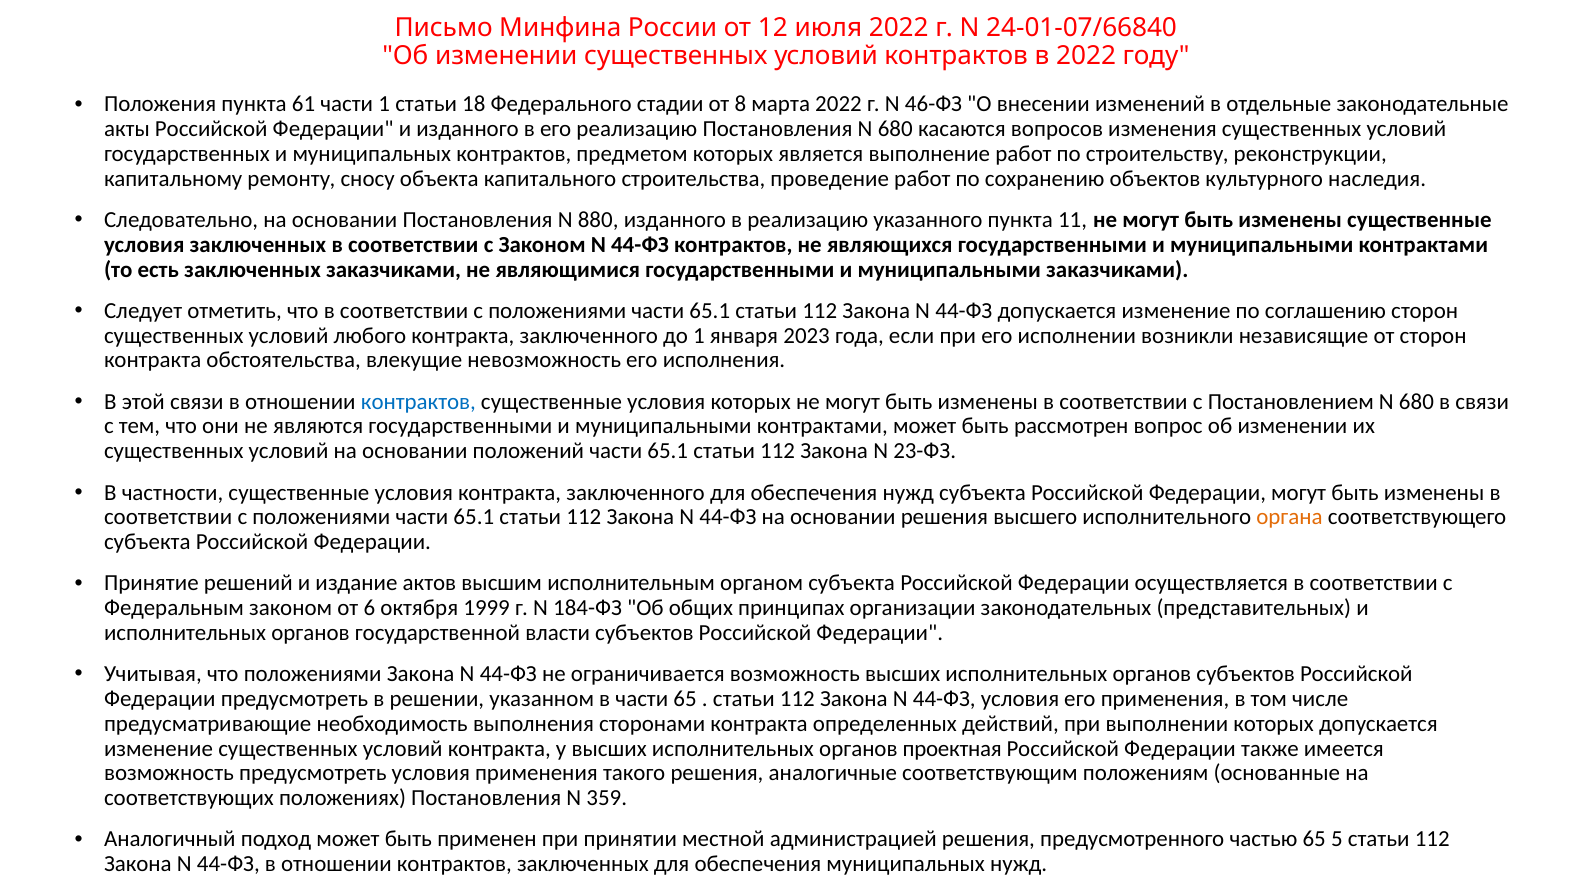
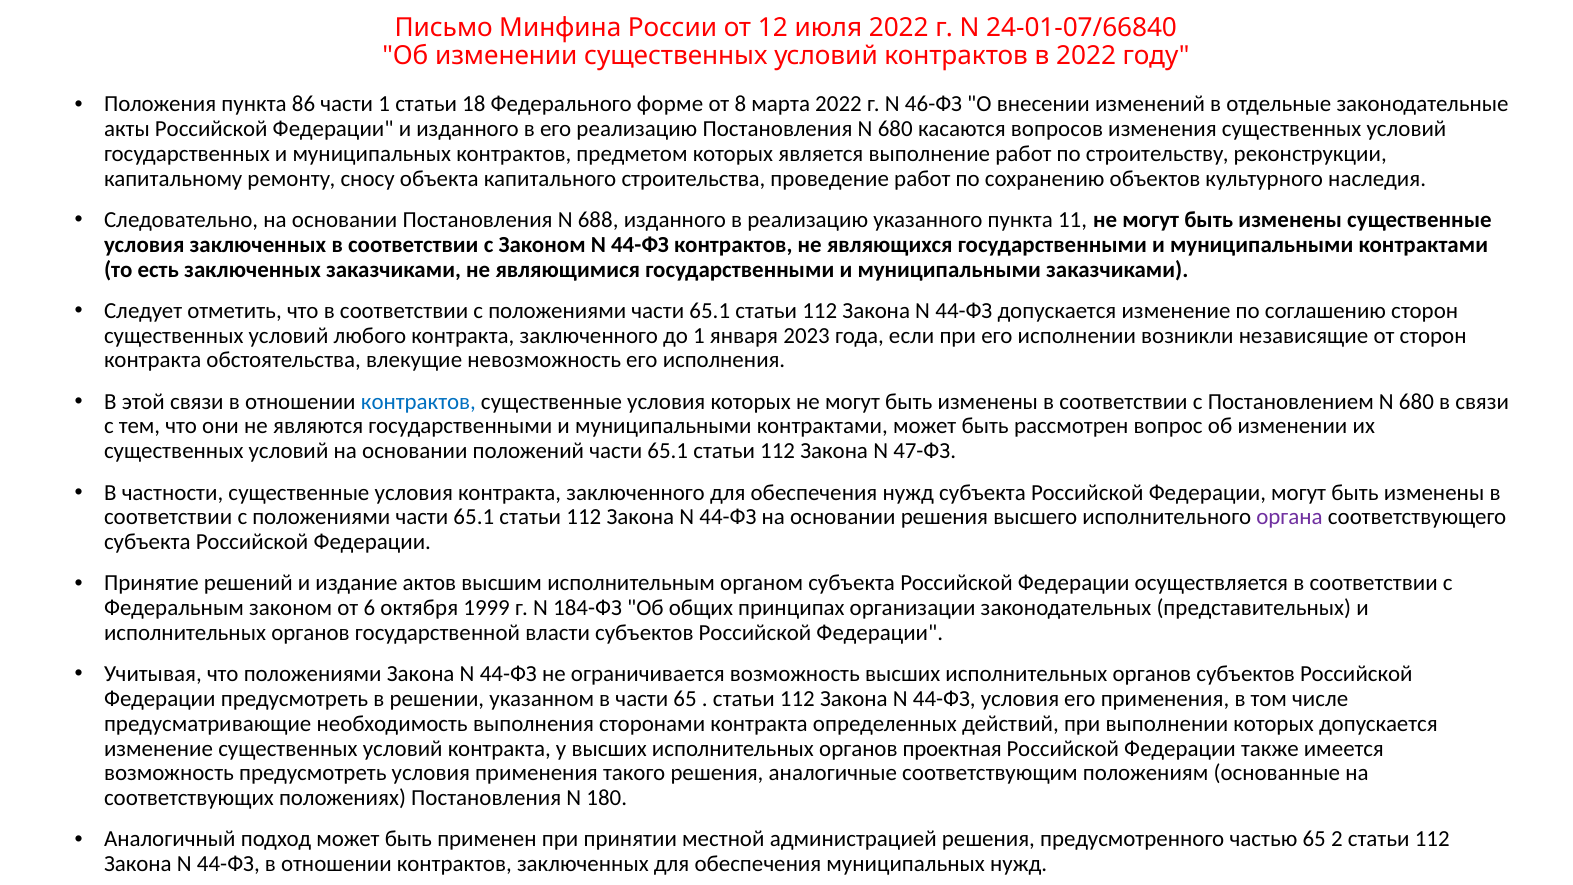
61: 61 -> 86 (304, 104)
стадии: стадии -> форме (670, 104)
880: 880 -> 688 (598, 220)
23-ФЗ: 23-ФЗ -> 47-ФЗ (925, 451)
органа colour: orange -> purple (1290, 517)
359: 359 -> 180 (607, 798)
5: 5 -> 2 (1337, 839)
